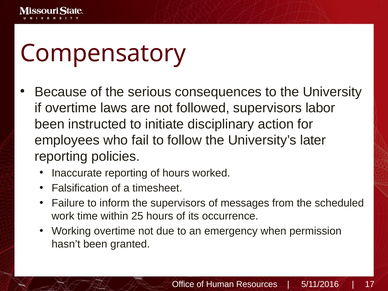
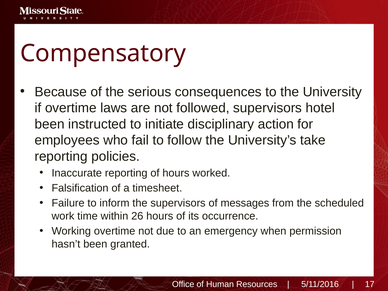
labor: labor -> hotel (320, 108)
later: later -> take (313, 140)
25: 25 -> 26 (137, 216)
